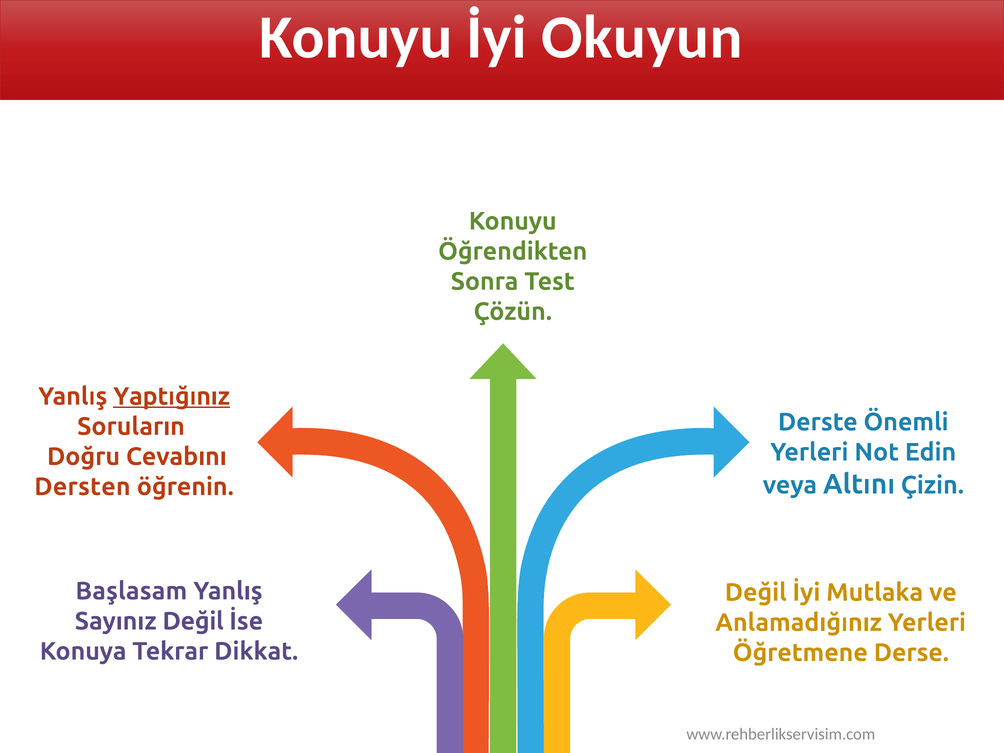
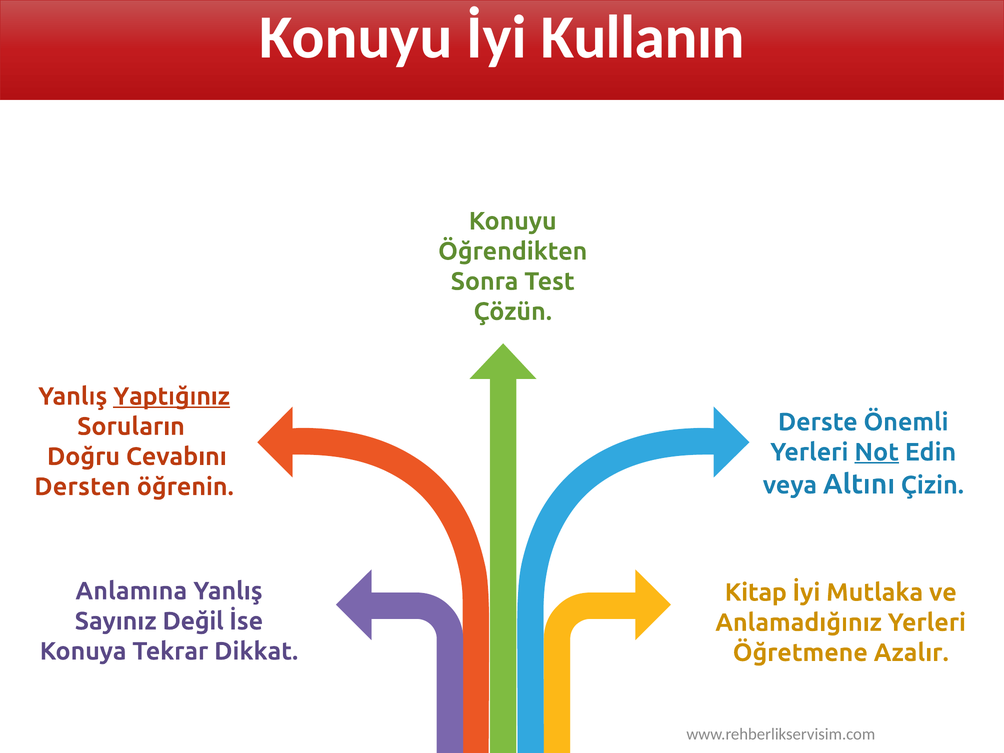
Okuyun: Okuyun -> Kullanın (643, 38)
Not underline: none -> present (877, 452)
Başlasam: Başlasam -> Anlamına (131, 591)
Değil: Değil -> Kitap (756, 592)
Derse: Derse -> Azalır (911, 653)
